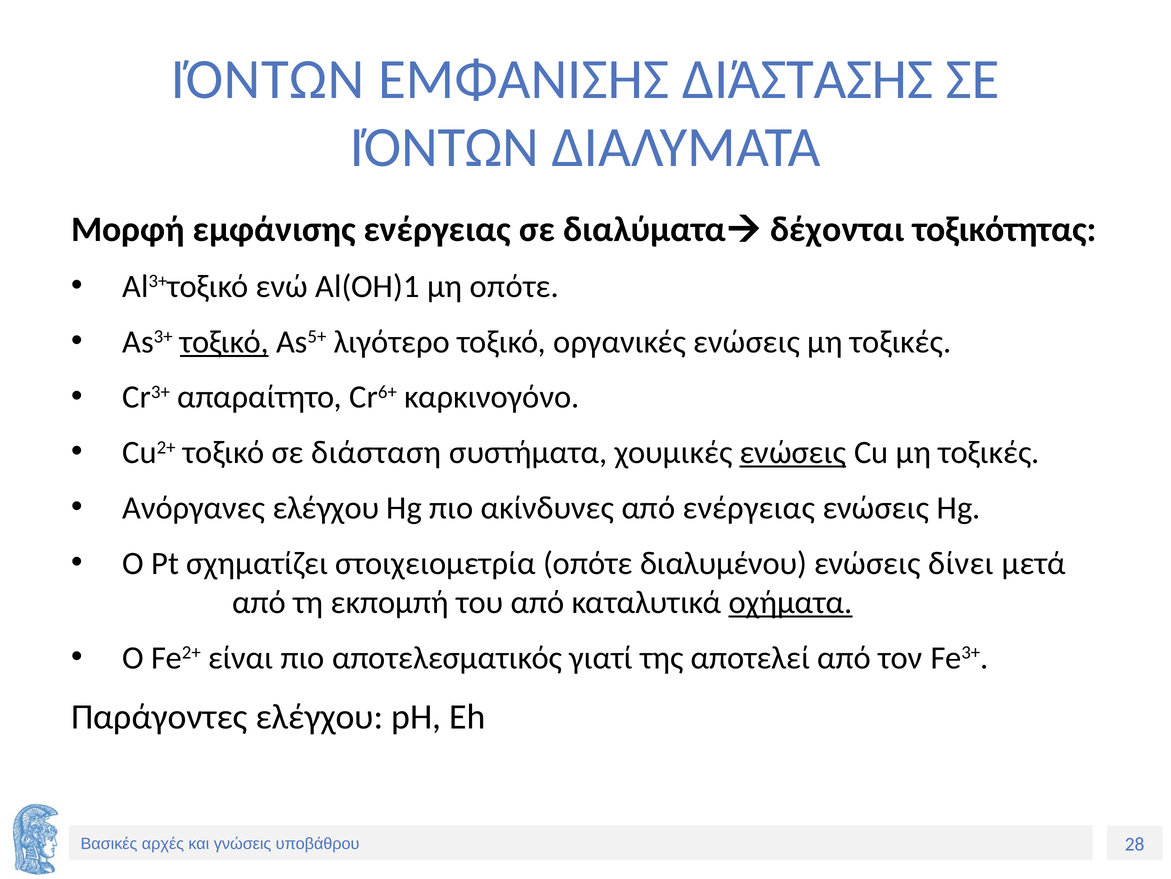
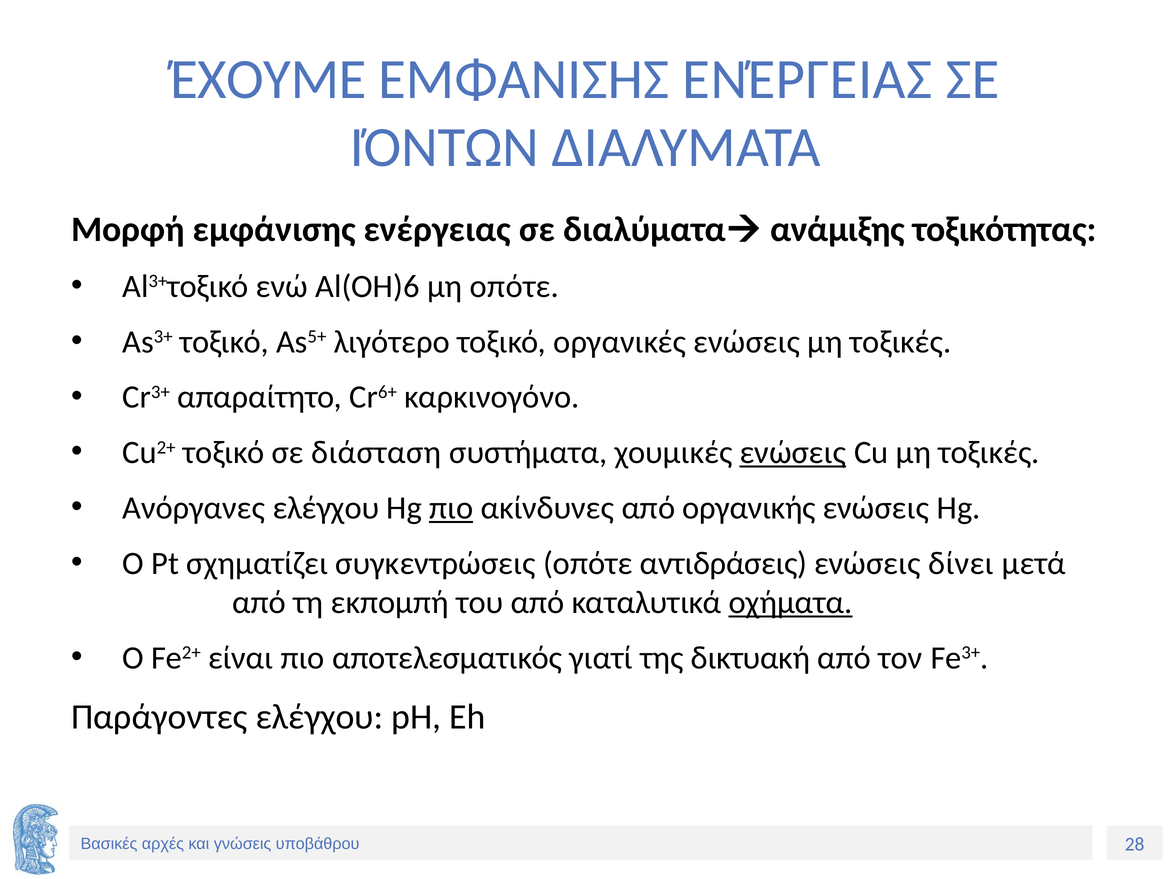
ΙΌΝΤΩΝ: ΙΌΝΤΩΝ -> ΈΧΟΥΜΕ (268, 79)
ΕΜΦΑΝΙΣΗΣ ΔΙΆΣΤΑΣΗΣ: ΔΙΆΣΤΑΣΗΣ -> ΕΝΈΡΓΕΙΑΣ (807, 79)
δέχονται: δέχονται -> ανάμιξης (837, 229)
Al(OH)1: Al(OH)1 -> Al(OH)6 (367, 286)
τοξικό underline: present -> none (224, 342)
πιο underline: none -> present (451, 507)
από ενέργειας: ενέργειας -> οργανικής (749, 507)
στοιχειομετρία: στοιχειομετρία -> συγκεντρώσεις (435, 563)
διαλυμένου: διαλυμένου -> αντιδράσεις (724, 563)
αποτελεί: αποτελεί -> δικτυακή (751, 657)
